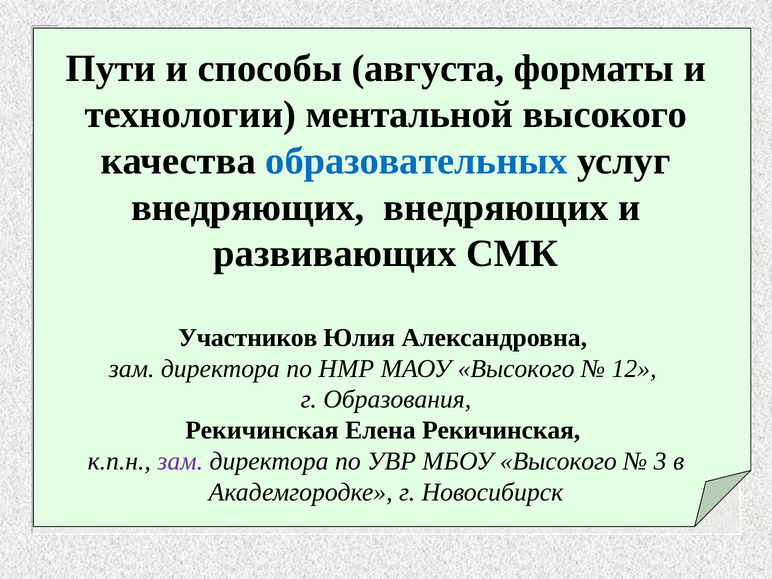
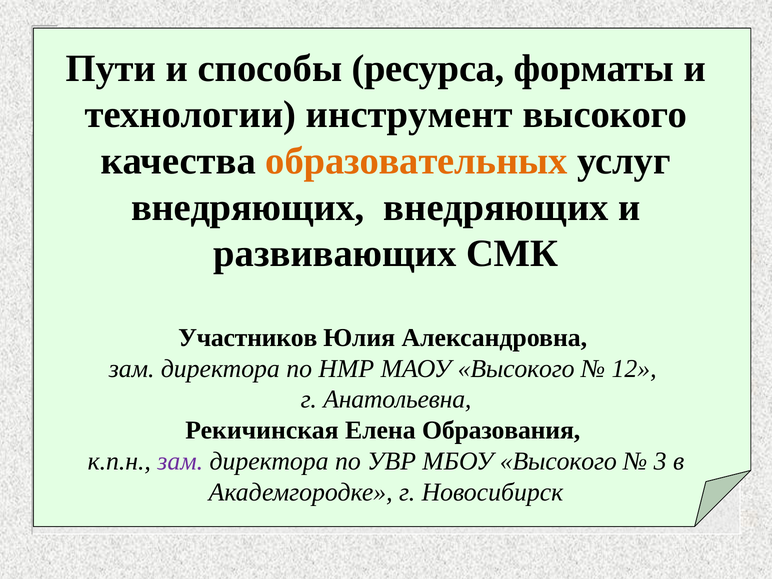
августа: августа -> ресурса (428, 68)
ментальной: ментальной -> инструмент (409, 115)
образовательных colour: blue -> orange (416, 161)
Образования: Образования -> Анатольевна (397, 399)
Елена Рекичинская: Рекичинская -> Образования (501, 430)
